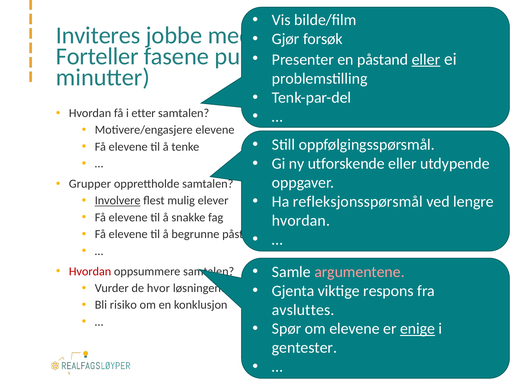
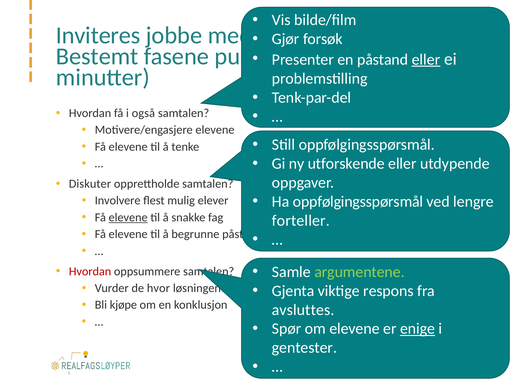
Forteller: Forteller -> Bestemt (97, 56)
etter: etter -> også (143, 113)
Grupper: Grupper -> Diskuter (90, 184)
Ha refleksjonsspørsmål: refleksjonsspørsmål -> oppfølgingsspørsmål (358, 202)
Involvere underline: present -> none (118, 201)
elevene underline: none -> present (128, 218)
hvordan: hvordan -> forteller (301, 221)
argumentene colour: pink -> light green (360, 272)
risiko: risiko -> kjøpe (123, 305)
